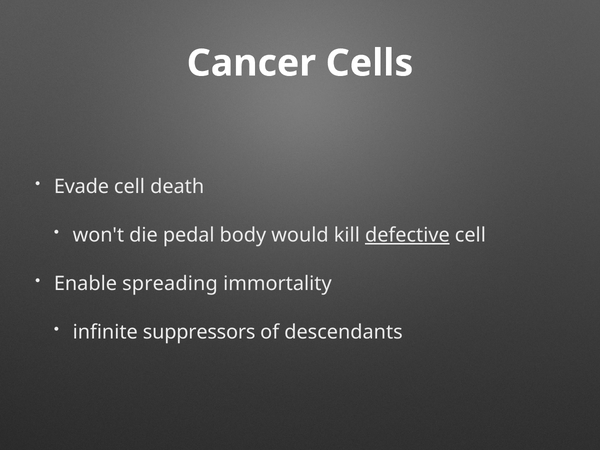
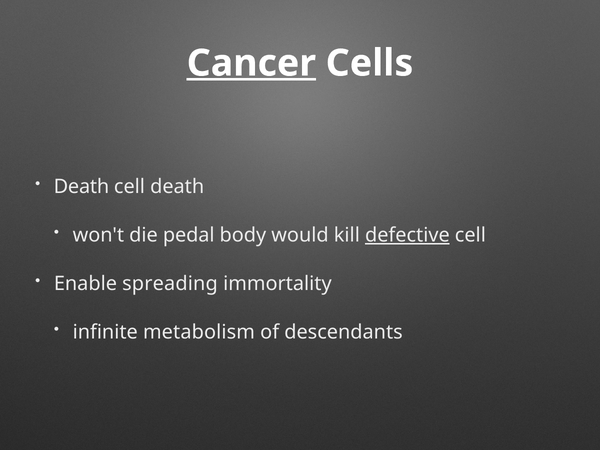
Cancer underline: none -> present (251, 63)
Evade: Evade -> Death (81, 187)
suppressors: suppressors -> metabolism (199, 332)
